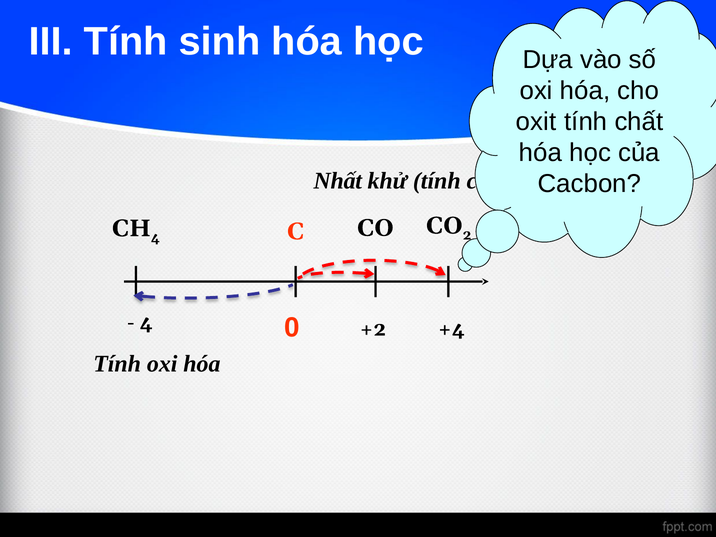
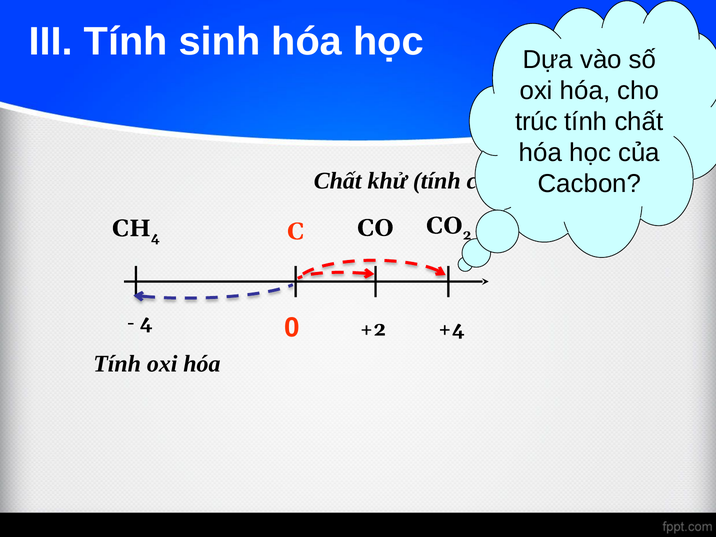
oxit: oxit -> trúc (536, 122)
Nhất: Nhất -> Chất (338, 181)
